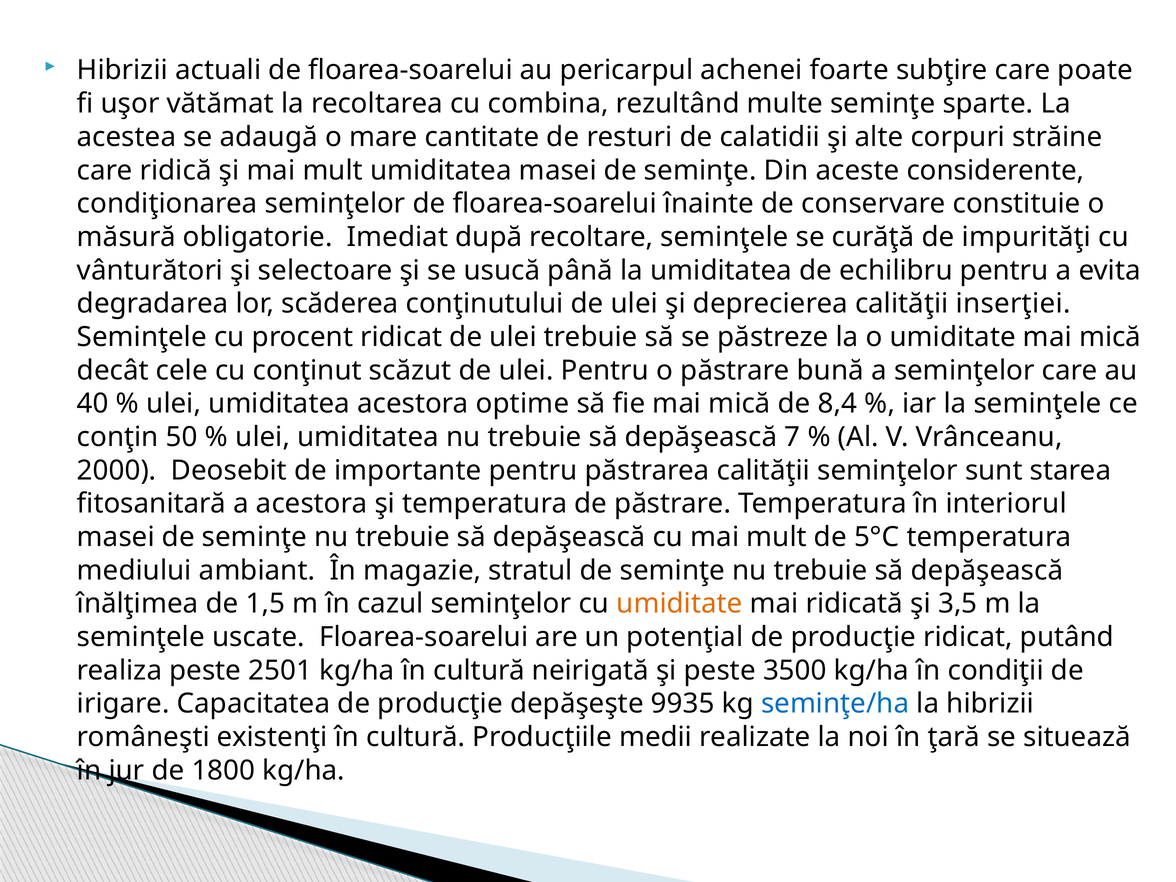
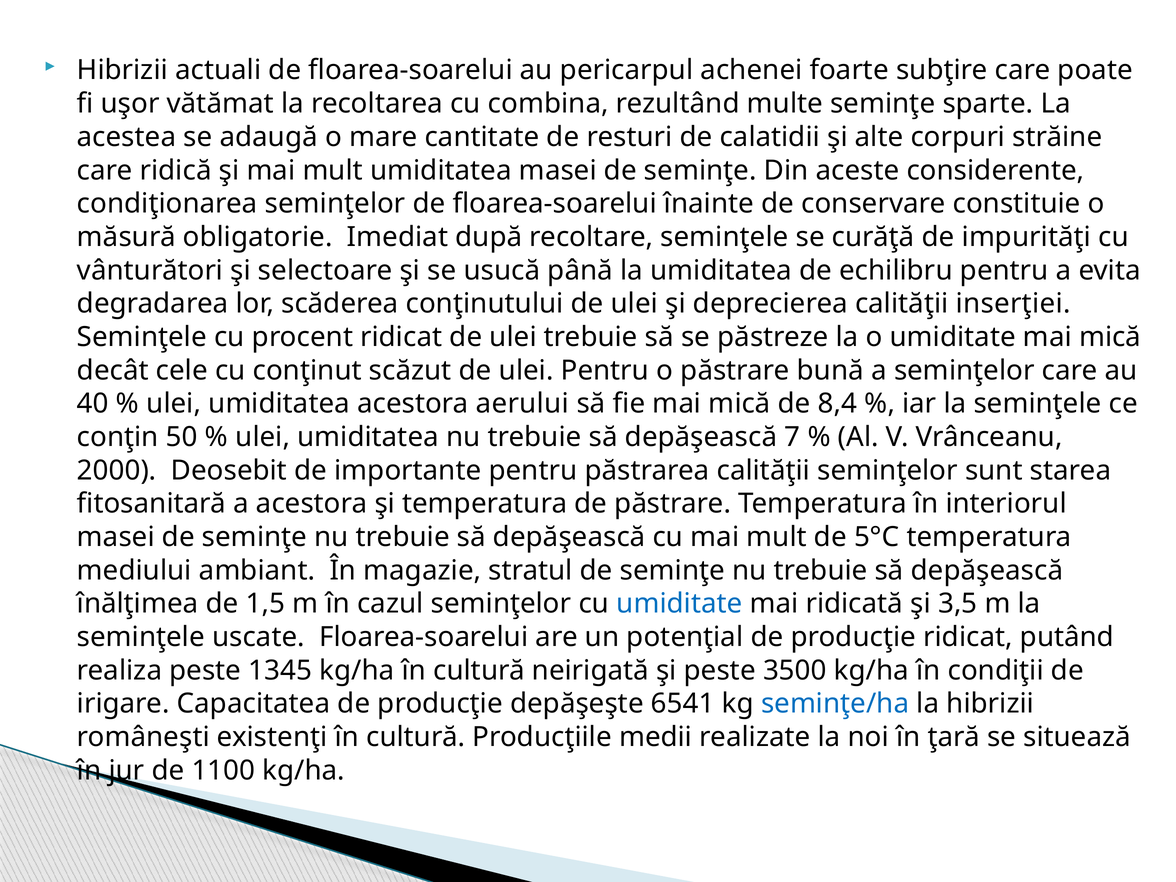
optime: optime -> aerului (522, 404)
umiditate colour: orange -> blue (679, 604)
2501: 2501 -> 1345 (280, 670)
9935: 9935 -> 6541 (683, 704)
1800: 1800 -> 1100 (223, 770)
